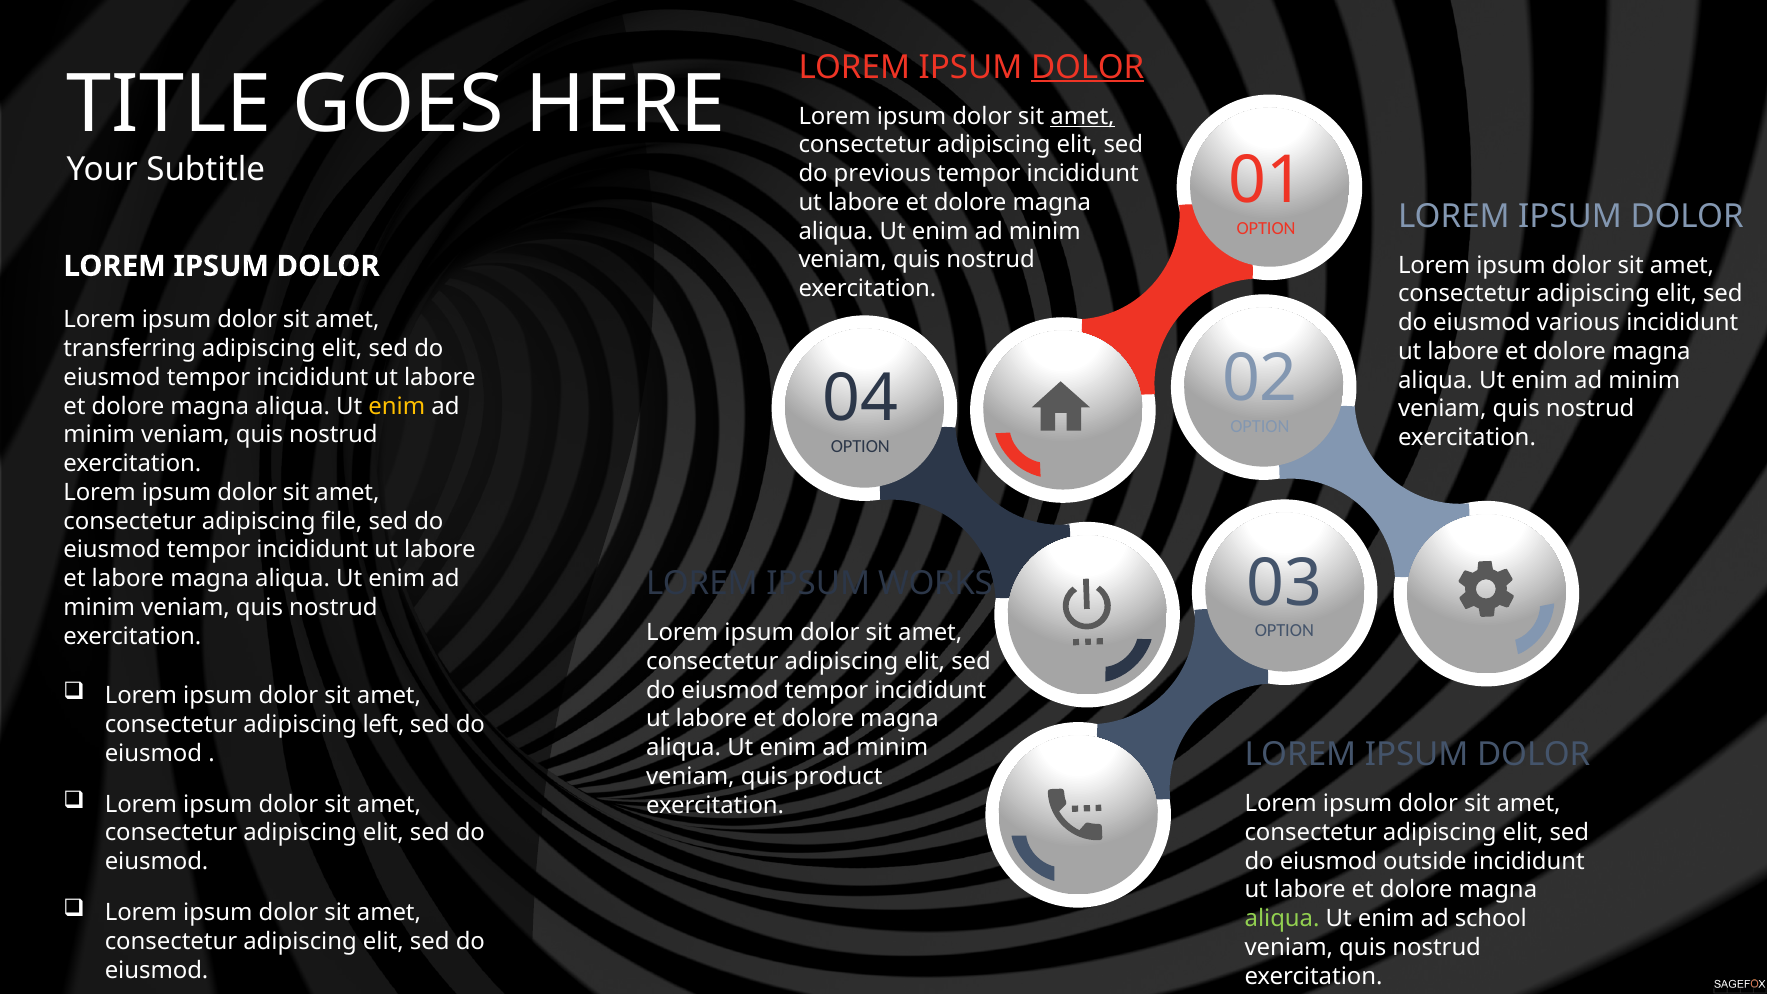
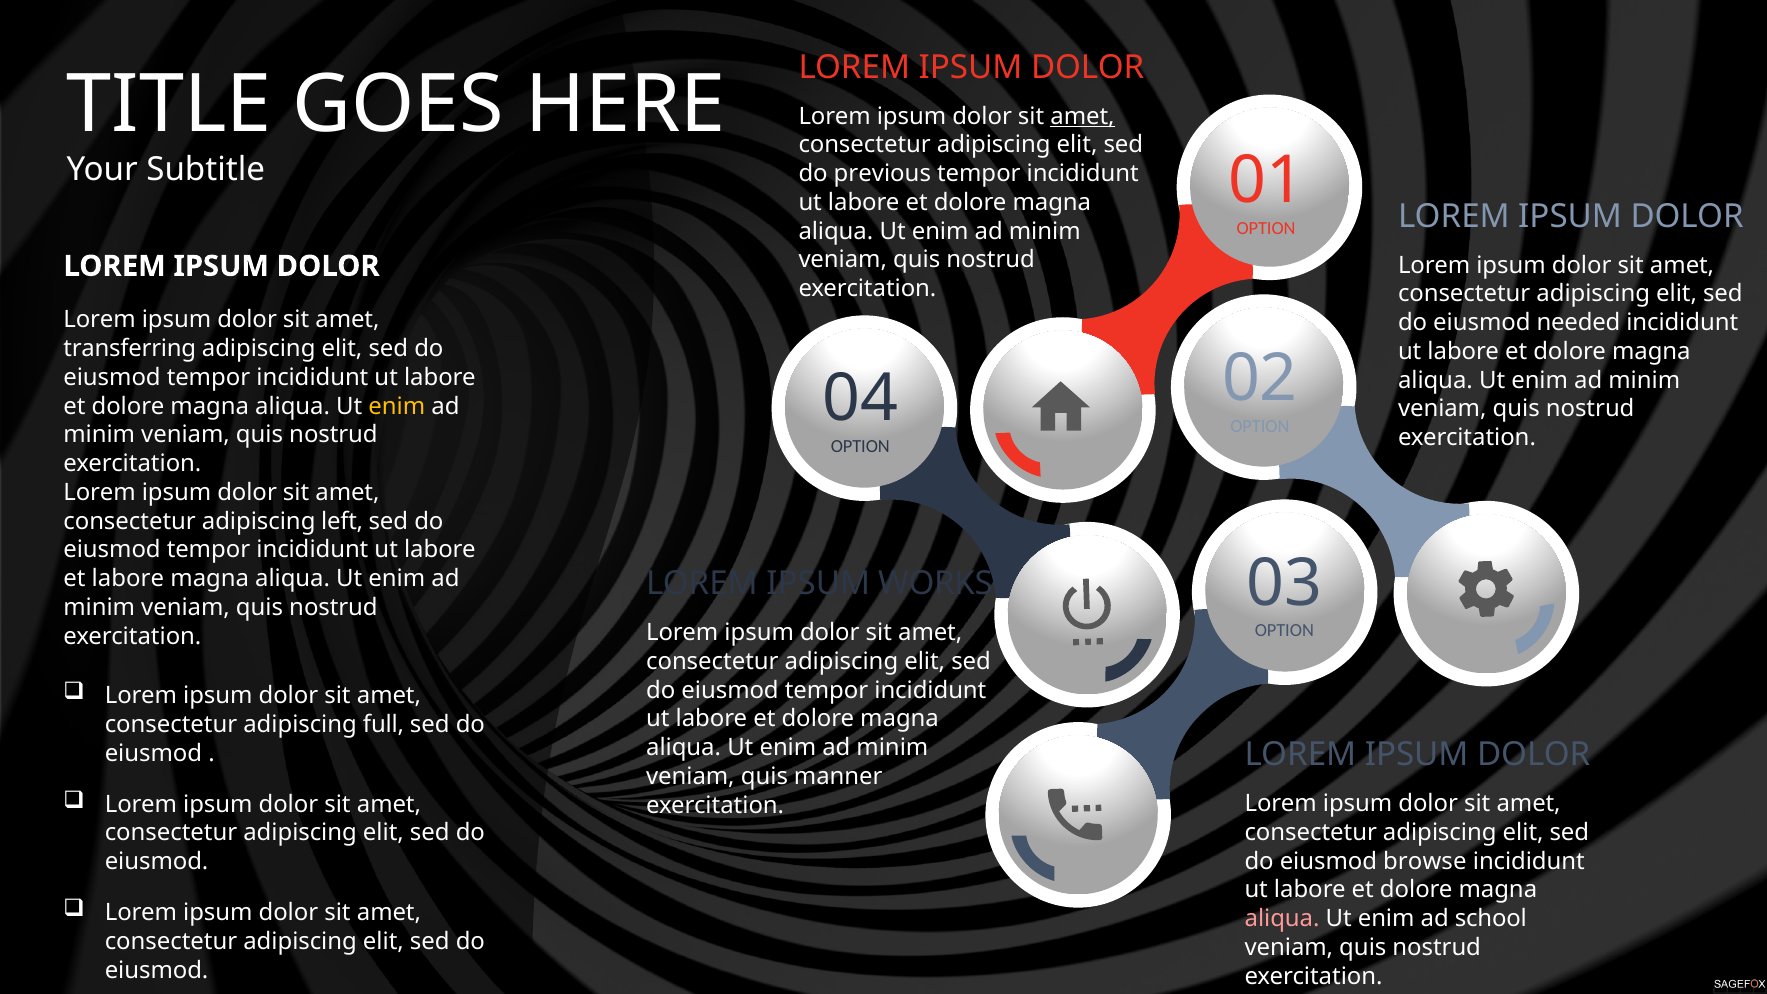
DOLOR underline: present -> none (1088, 67)
various: various -> needed (1578, 323)
file: file -> left (342, 521)
left: left -> full (384, 725)
product: product -> manner (838, 776)
outside: outside -> browse (1425, 861)
aliqua colour: light green -> pink (1282, 919)
